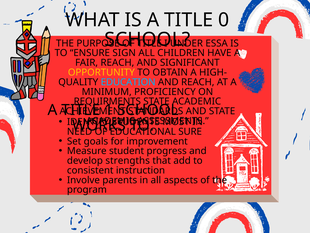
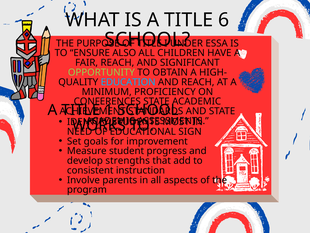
0: 0 -> 6 (224, 20)
SIGN: SIGN -> ALSO (124, 53)
OPPORTUNITY colour: yellow -> light green (101, 72)
REQUIRMENTS: REQUIRMENTS -> CONFERENCES (107, 101)
SURE: SURE -> SIGN (190, 131)
